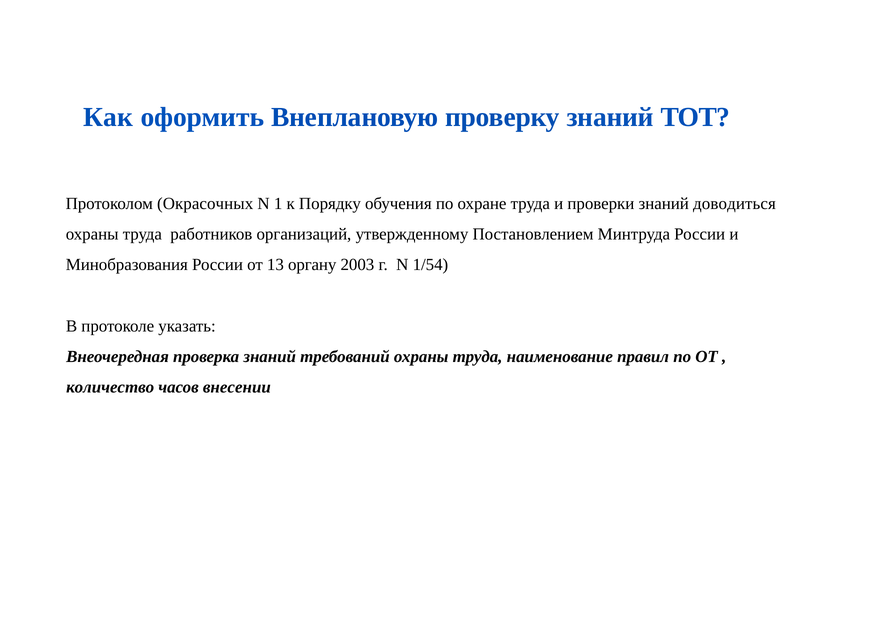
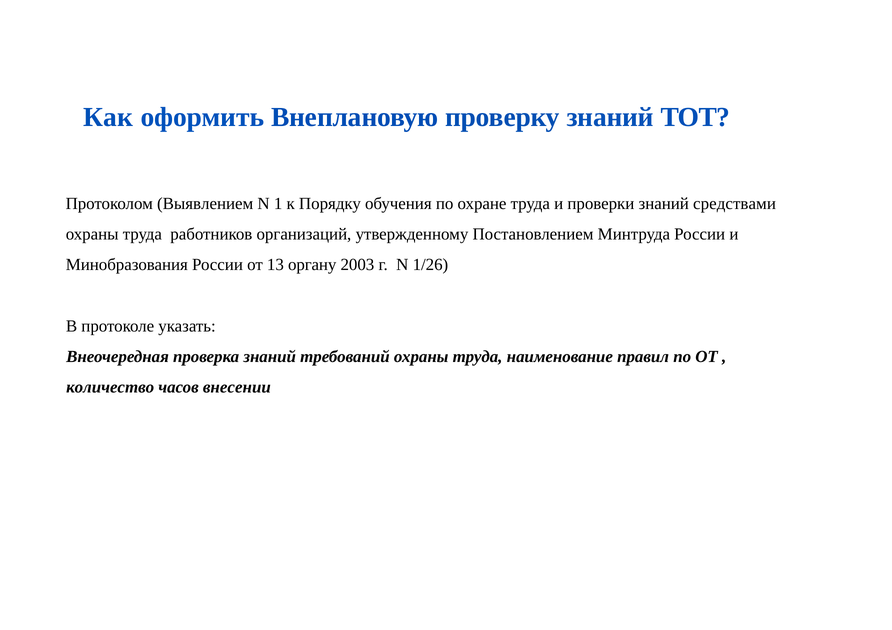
Окрасочных: Окрасочных -> Выявлением (205, 204)
доводиться: доводиться -> средствами (735, 204)
1/54: 1/54 -> 1/26 (430, 265)
